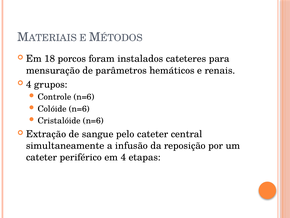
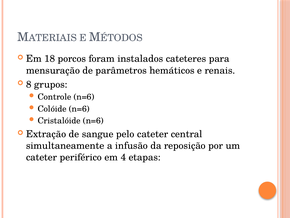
4: 4 -> 8 (29, 84)
